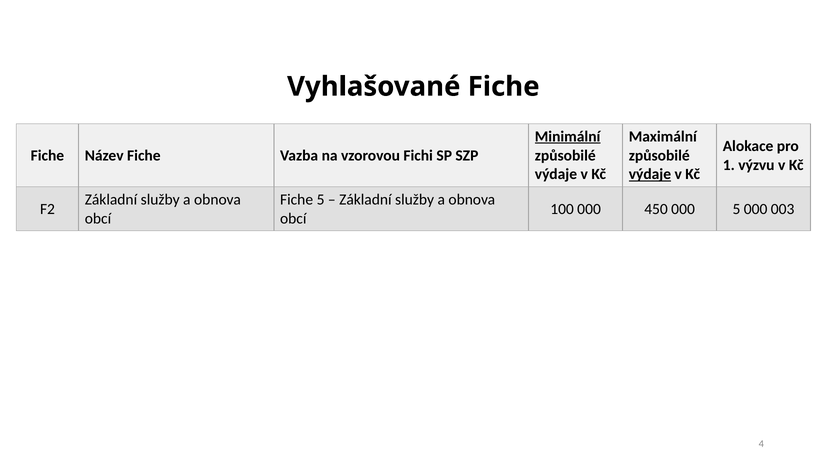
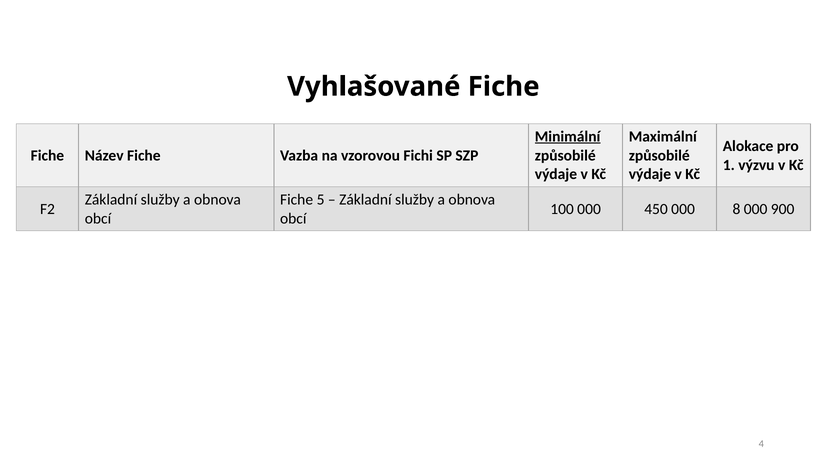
výdaje underline: present -> none (650, 174)
000 5: 5 -> 8 (736, 209)
003: 003 -> 900 (783, 209)
